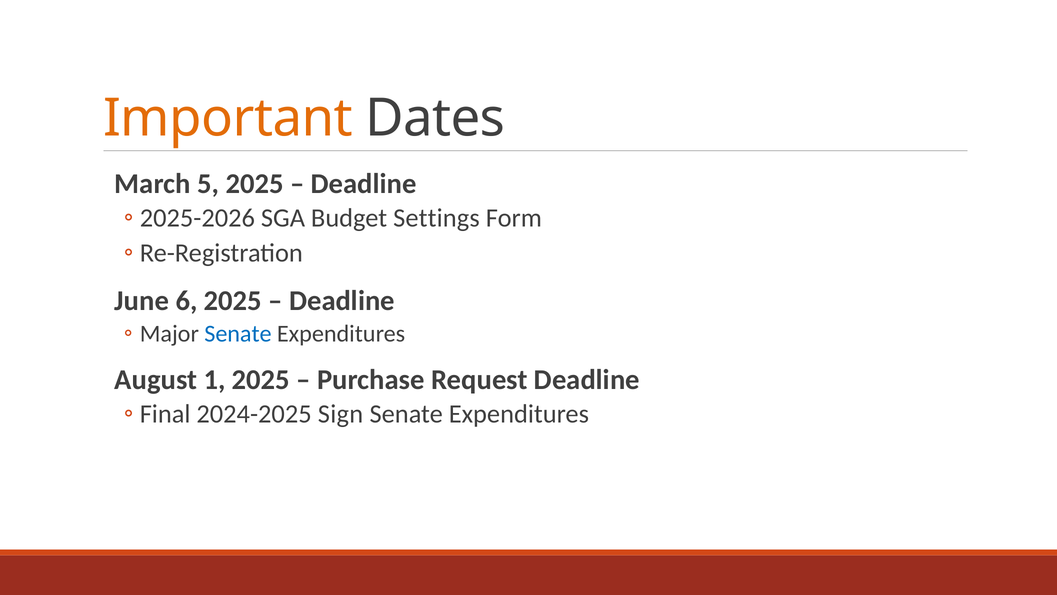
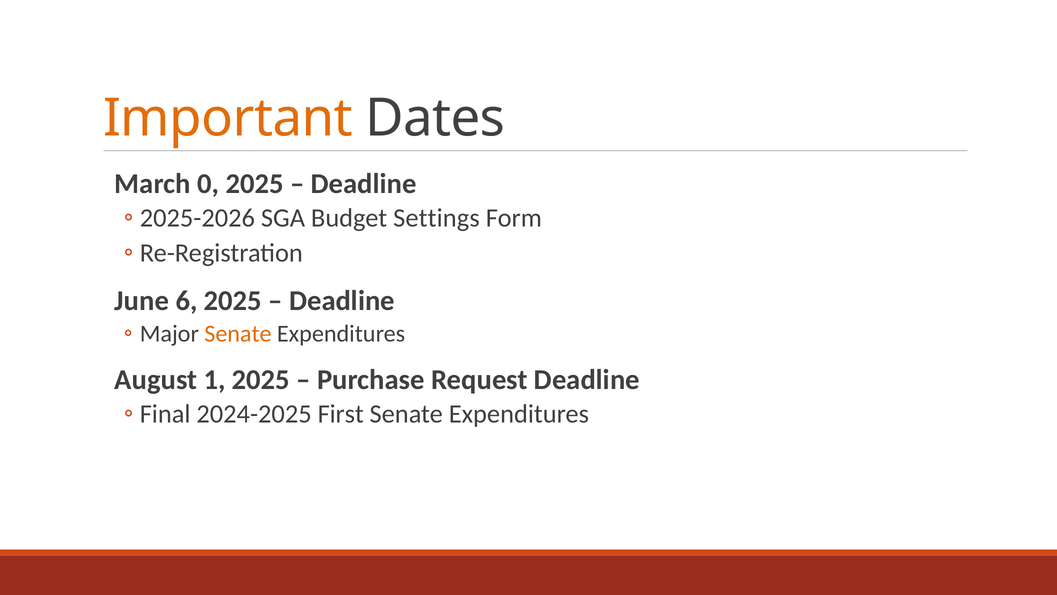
5: 5 -> 0 (208, 184)
Senate colour: blue -> orange (238, 333)
Sign: Sign -> First (341, 414)
